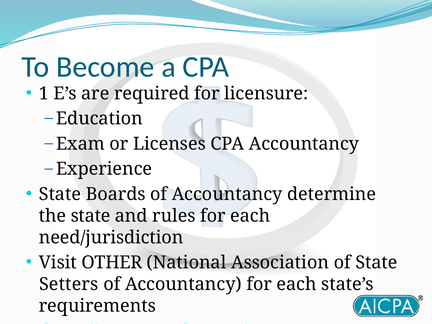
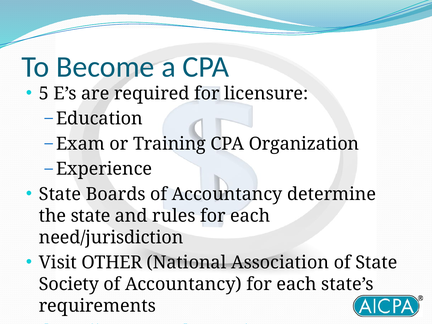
1: 1 -> 5 (44, 93)
Licenses: Licenses -> Training (170, 144)
CPA Accountancy: Accountancy -> Organization (304, 144)
Setters: Setters -> Society (69, 284)
